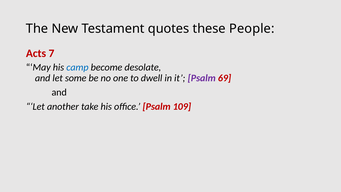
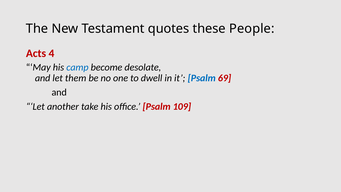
7: 7 -> 4 (51, 53)
some: some -> them (76, 78)
Psalm colour: purple -> blue (202, 78)
